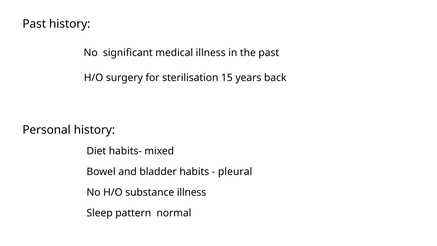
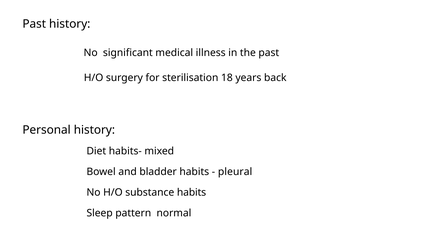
15: 15 -> 18 (227, 78)
substance illness: illness -> habits (192, 192)
